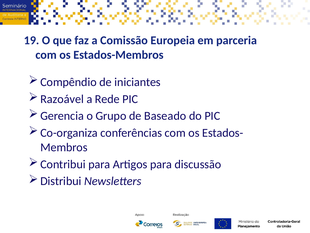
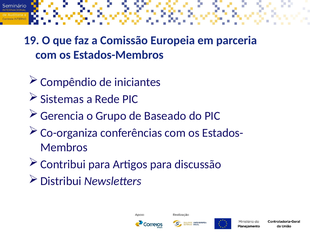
Razoável: Razoável -> Sistemas (62, 99)
